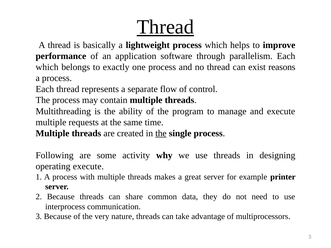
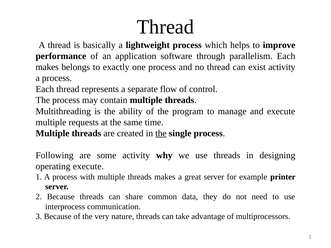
Thread underline: present -> none (165, 27)
which: which -> makes (47, 67)
exist reasons: reasons -> activity (282, 67)
